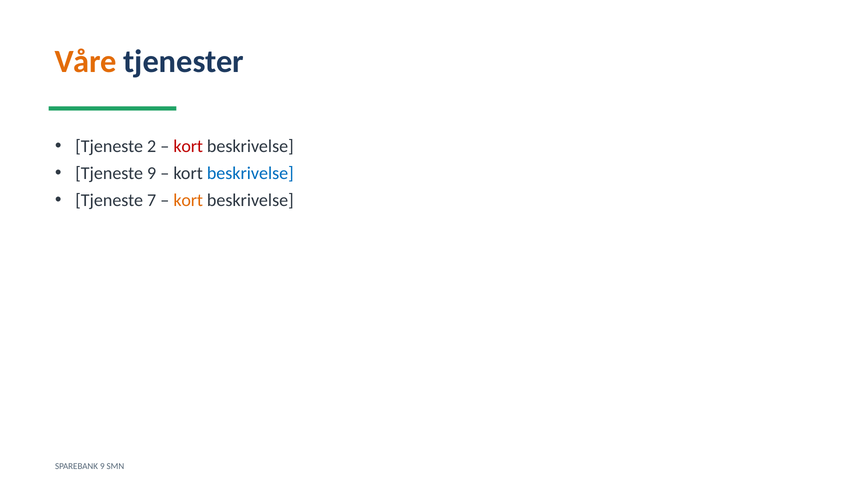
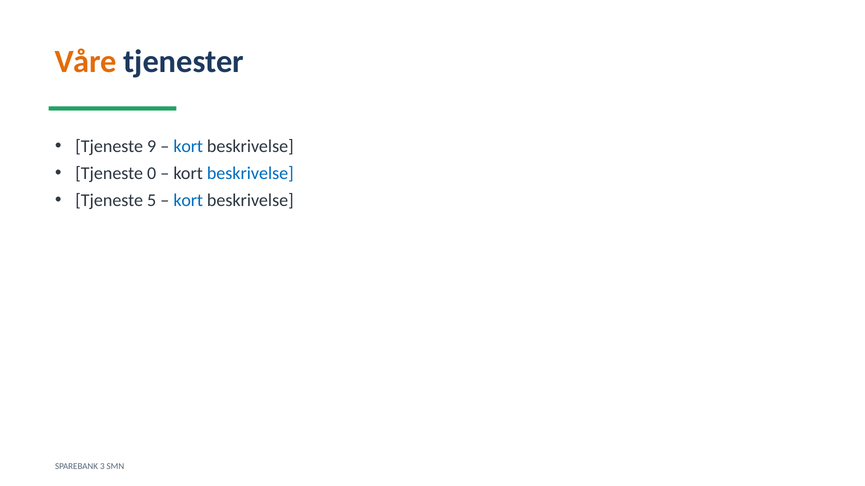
2: 2 -> 9 (152, 147)
kort colour: red -> blue (188, 147)
Tjeneste 9: 9 -> 0 (152, 174)
7: 7 -> 5 (152, 201)
kort colour: orange -> blue (188, 201)
SPAREBANK 9: 9 -> 3 (102, 467)
